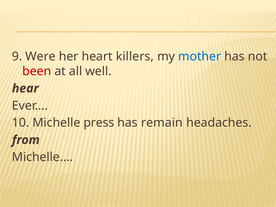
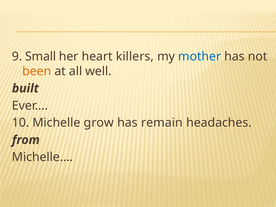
Were: Were -> Small (41, 56)
been colour: red -> orange (37, 71)
hear: hear -> built (25, 88)
press: press -> grow (99, 123)
